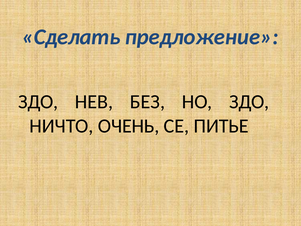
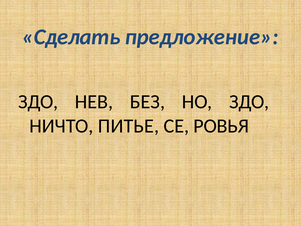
ОЧЕНЬ: ОЧЕНЬ -> ПИТЬЕ (129, 126)
ПИТЬЕ: ПИТЬЕ -> РОВЬЯ (221, 126)
